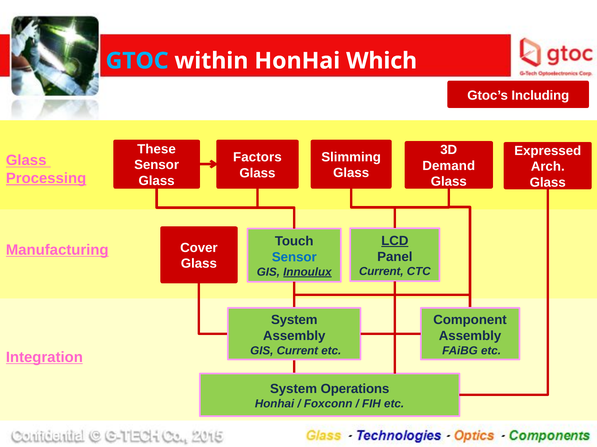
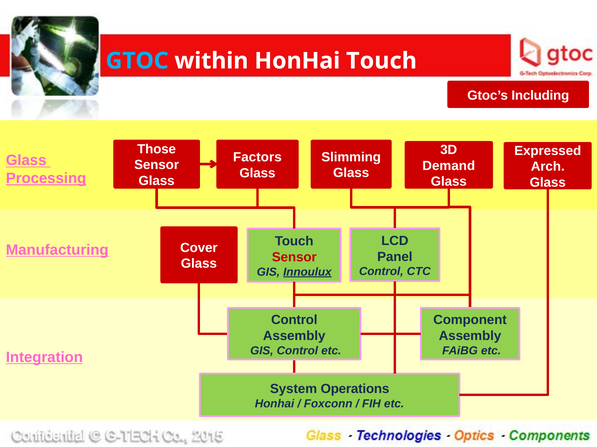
HonHai Which: Which -> Touch (381, 61)
These: These -> Those (157, 149)
LCD underline: present -> none (395, 241)
Sensor colour: blue -> red (294, 258)
Current: Current -> Control (381, 272)
System: System -> Control (294, 320)
GIS Current: Current -> Control (297, 351)
